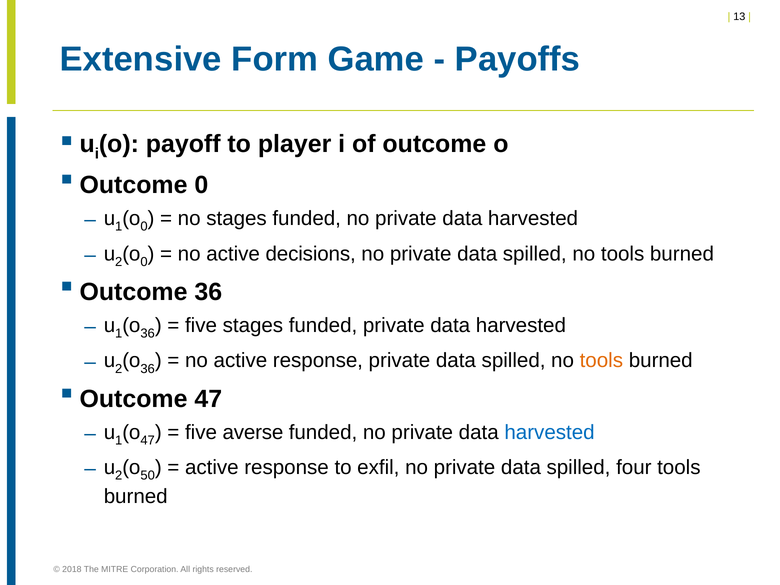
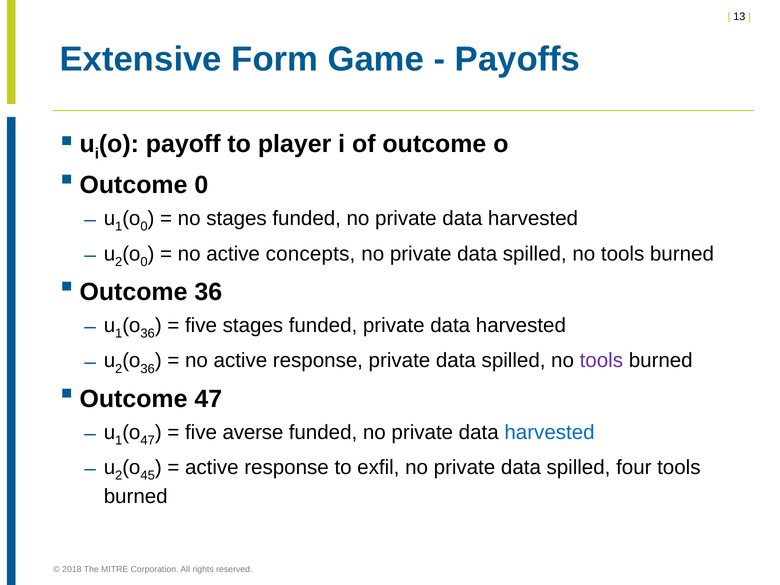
decisions: decisions -> concepts (310, 254)
tools colour: orange -> purple (601, 361)
50: 50 -> 45 (148, 476)
